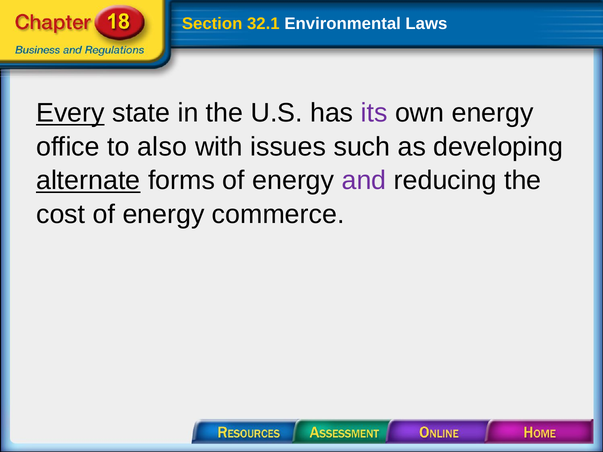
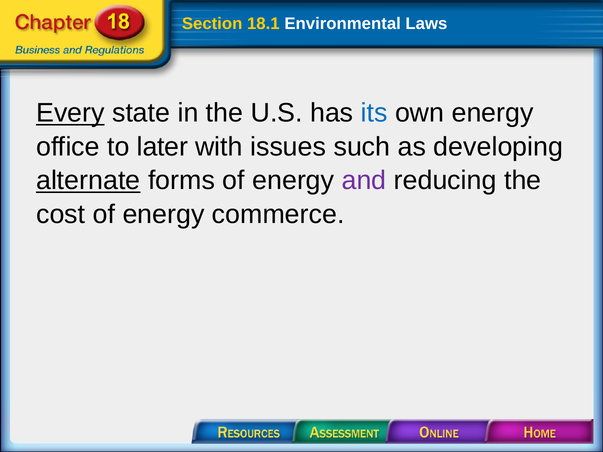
32.1: 32.1 -> 18.1 (263, 24)
its colour: purple -> blue (374, 113)
also: also -> later (162, 147)
